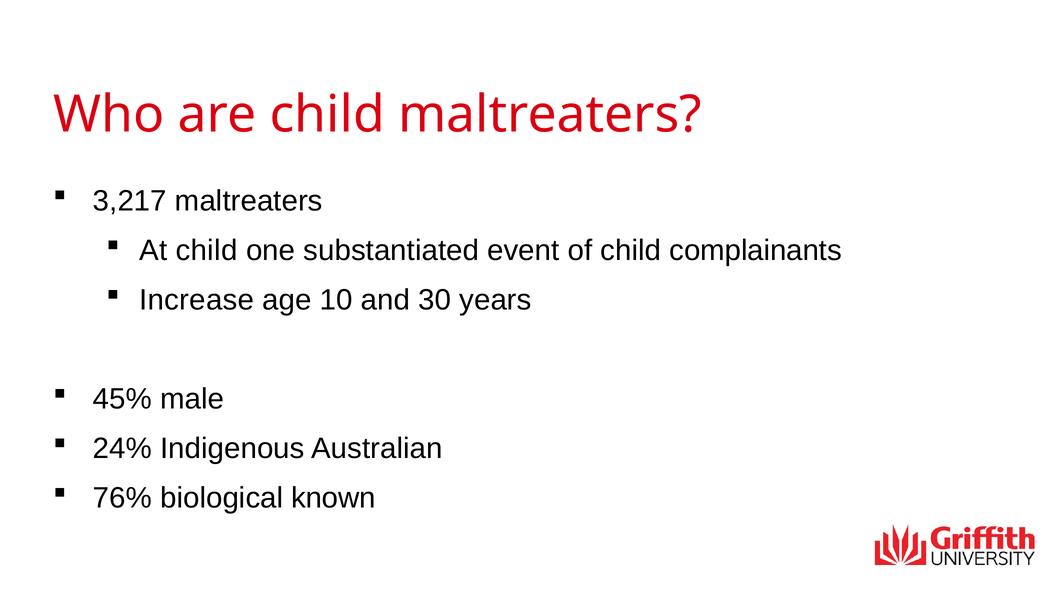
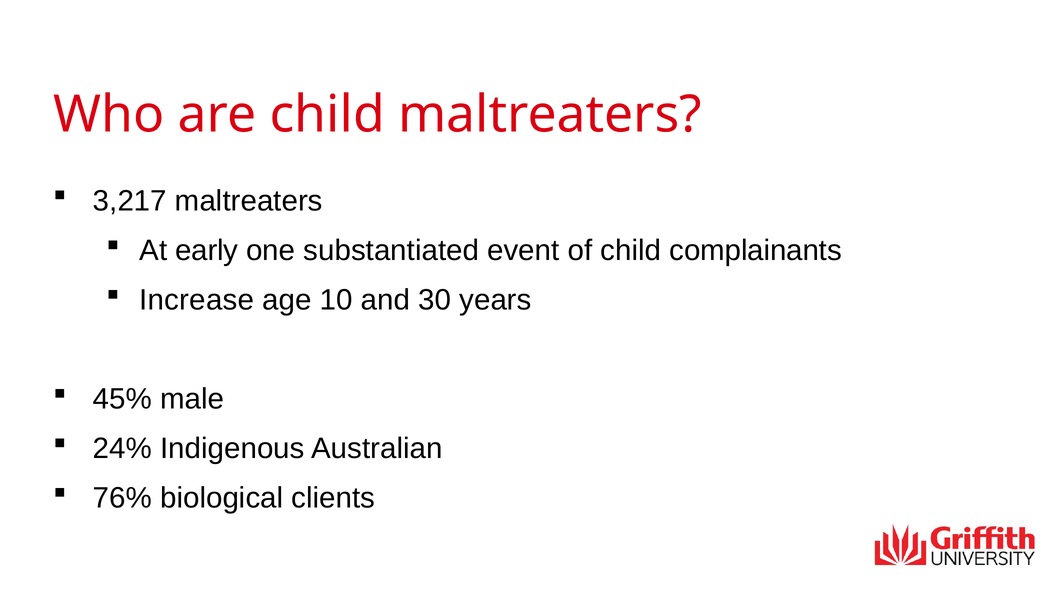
At child: child -> early (207, 251)
known: known -> clients (333, 498)
